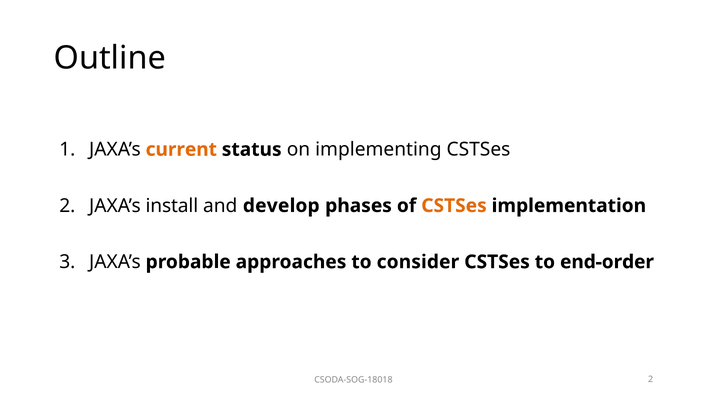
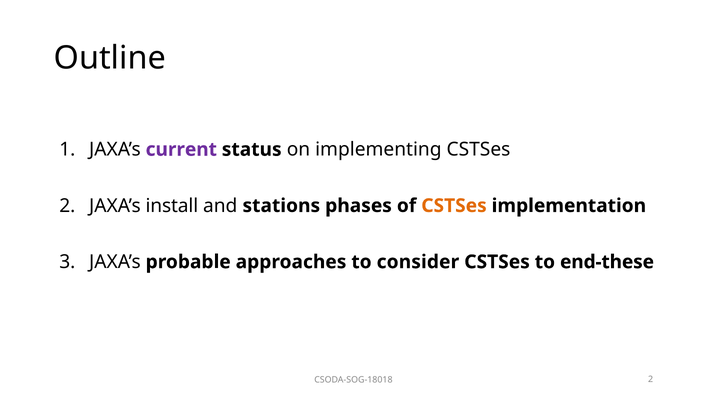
current colour: orange -> purple (181, 149)
develop: develop -> stations (281, 206)
end-order: end-order -> end-these (607, 262)
